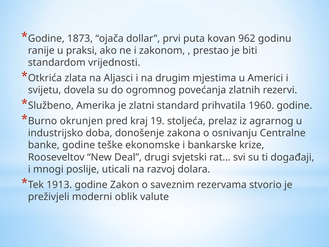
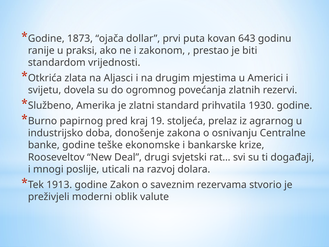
962: 962 -> 643 (247, 38)
1960: 1960 -> 1930 (261, 105)
okrunjen: okrunjen -> papirnog (81, 121)
